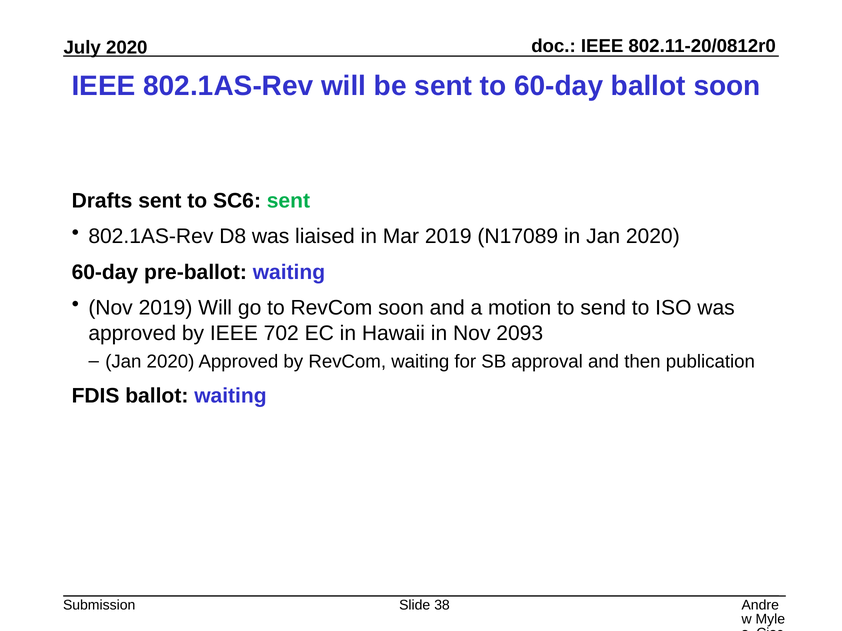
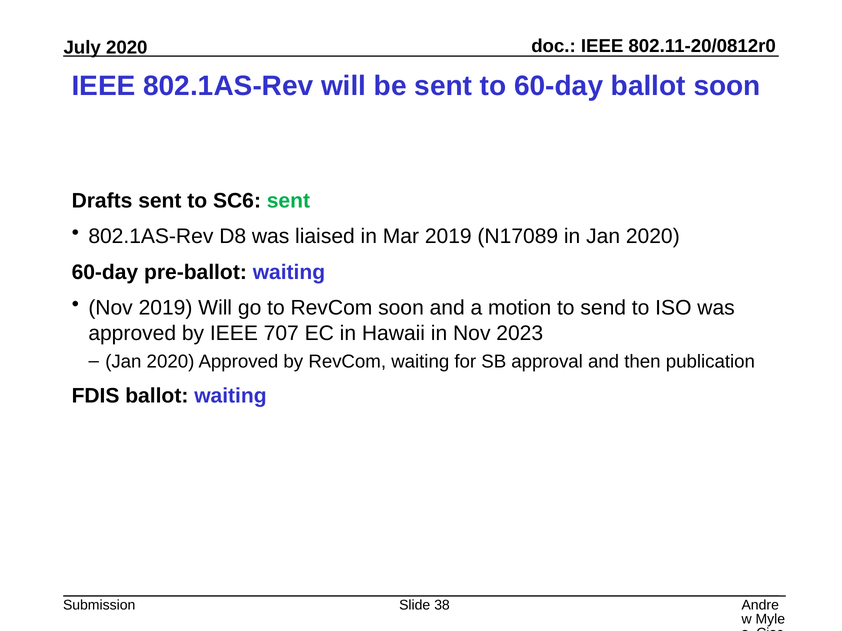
702: 702 -> 707 (281, 333)
2093: 2093 -> 2023 (520, 333)
